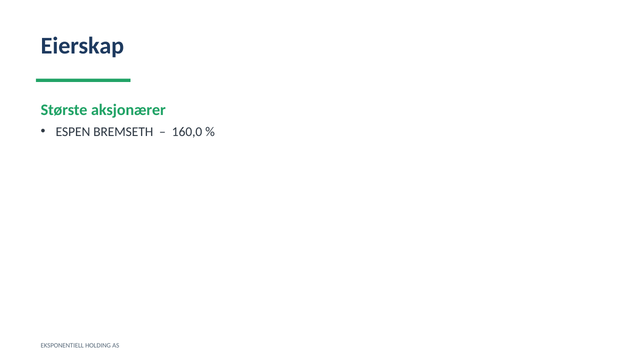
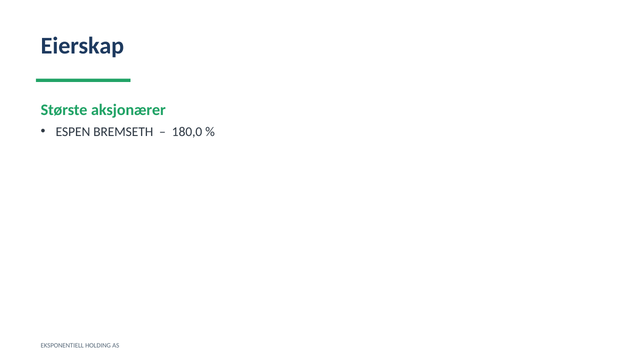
160,0: 160,0 -> 180,0 (187, 132)
